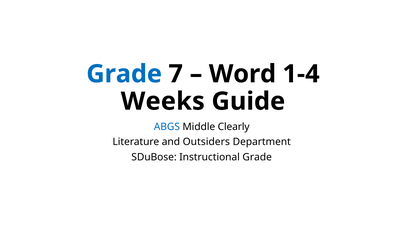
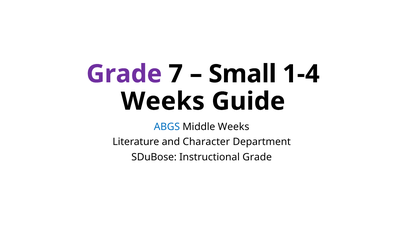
Grade colour: blue -> purple (124, 74)
Word: Word -> Small (243, 74)
Middle Clearly: Clearly -> Weeks (234, 127)
Outsiders: Outsiders -> Character (206, 142)
